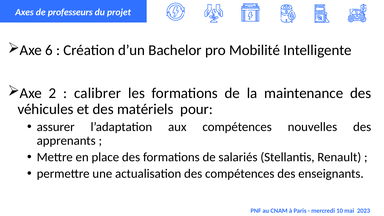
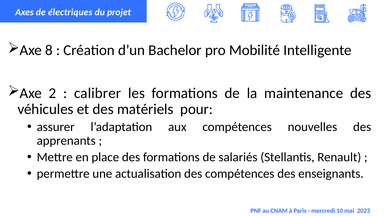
professeurs: professeurs -> électriques (70, 12)
6: 6 -> 8 (49, 50)
